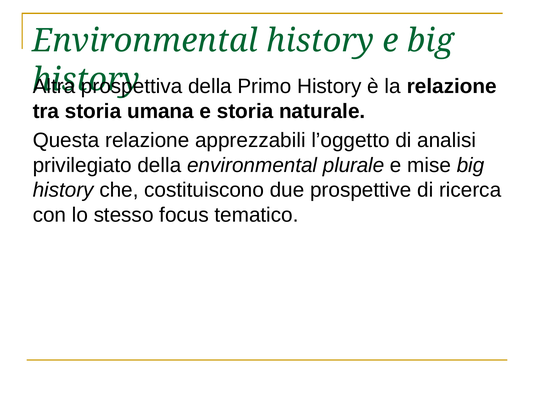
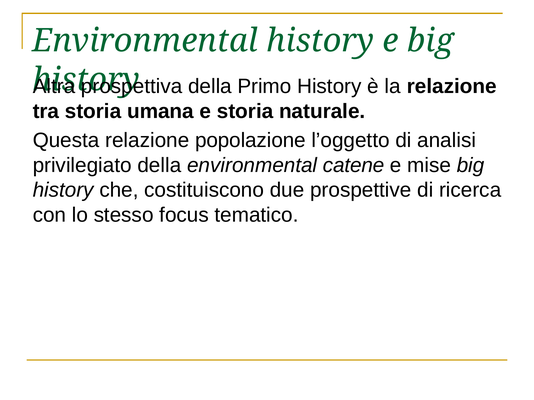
apprezzabili: apprezzabili -> popolazione (250, 141)
plurale: plurale -> catene (354, 165)
